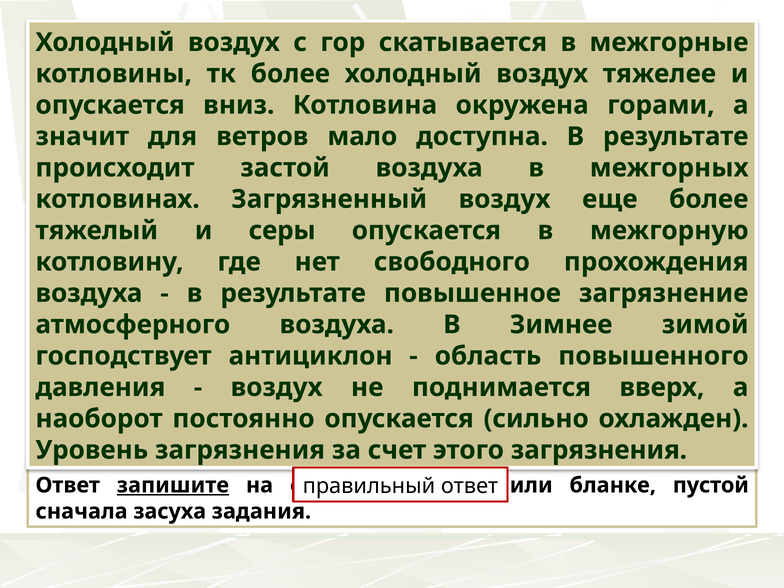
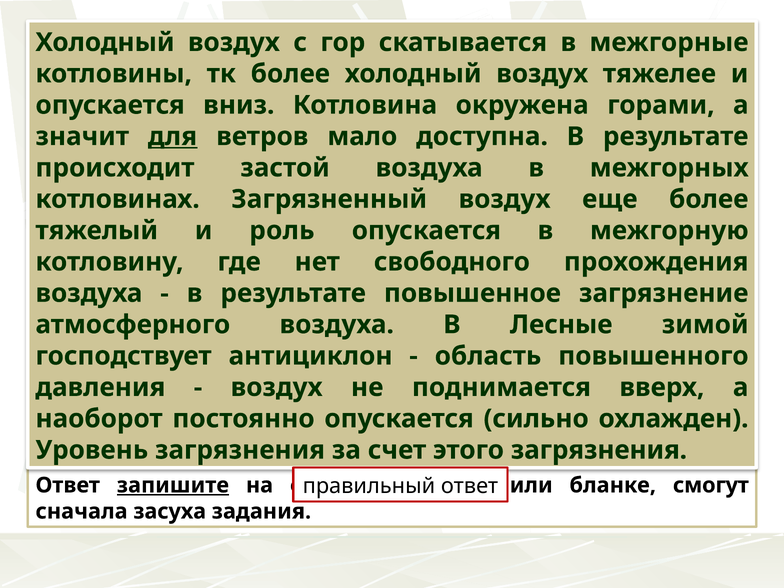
для underline: none -> present (173, 136)
серы: серы -> роль (282, 231)
Зимнее: Зимнее -> Лесные (561, 325)
пустой: пустой -> смогут (711, 485)
